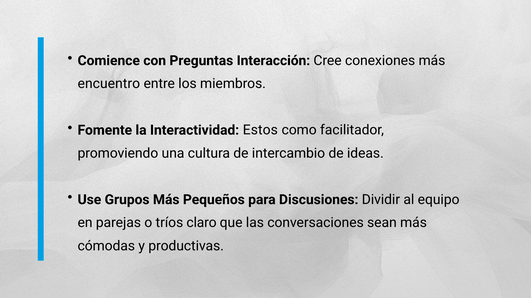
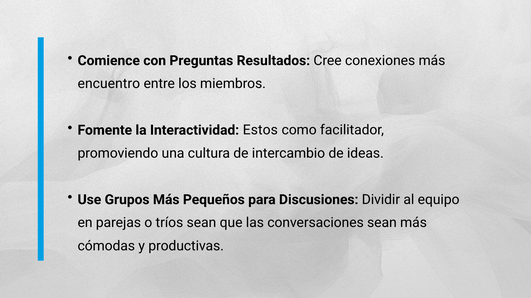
Interacción: Interacción -> Resultados (273, 61)
tríos claro: claro -> sean (201, 223)
